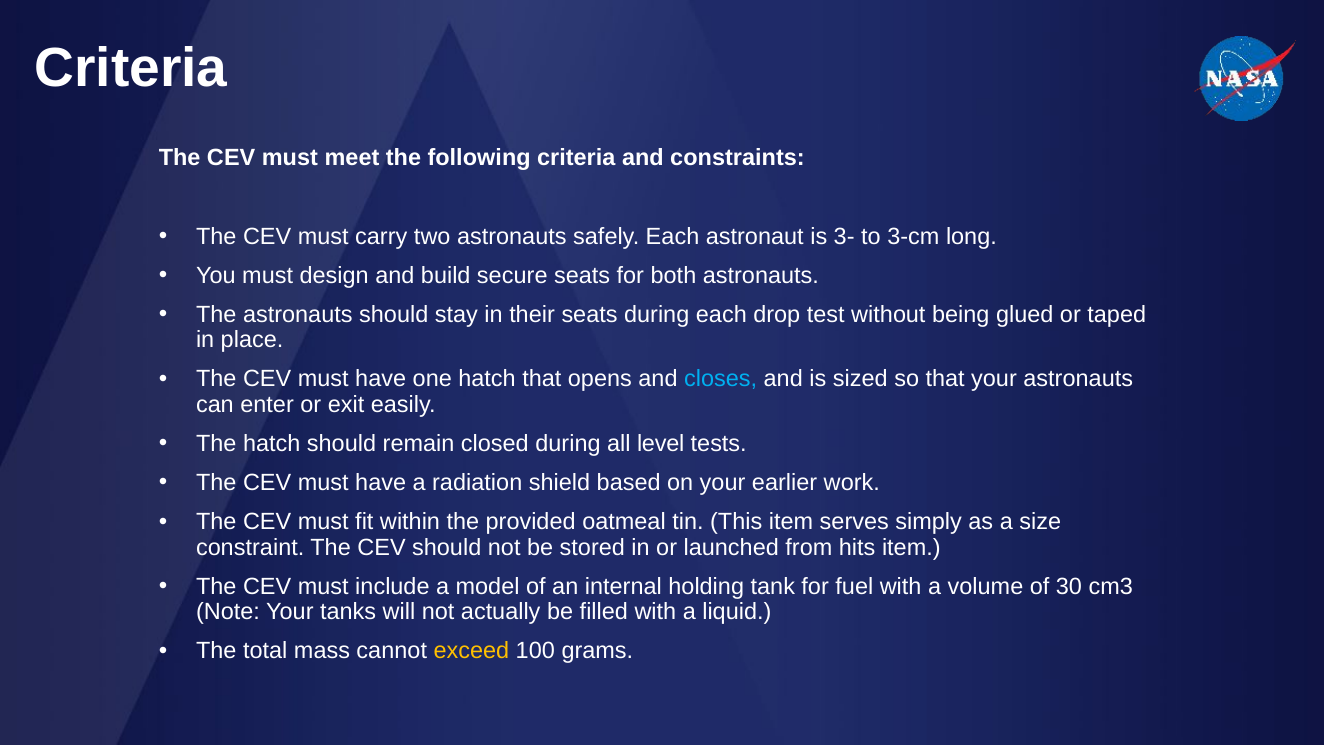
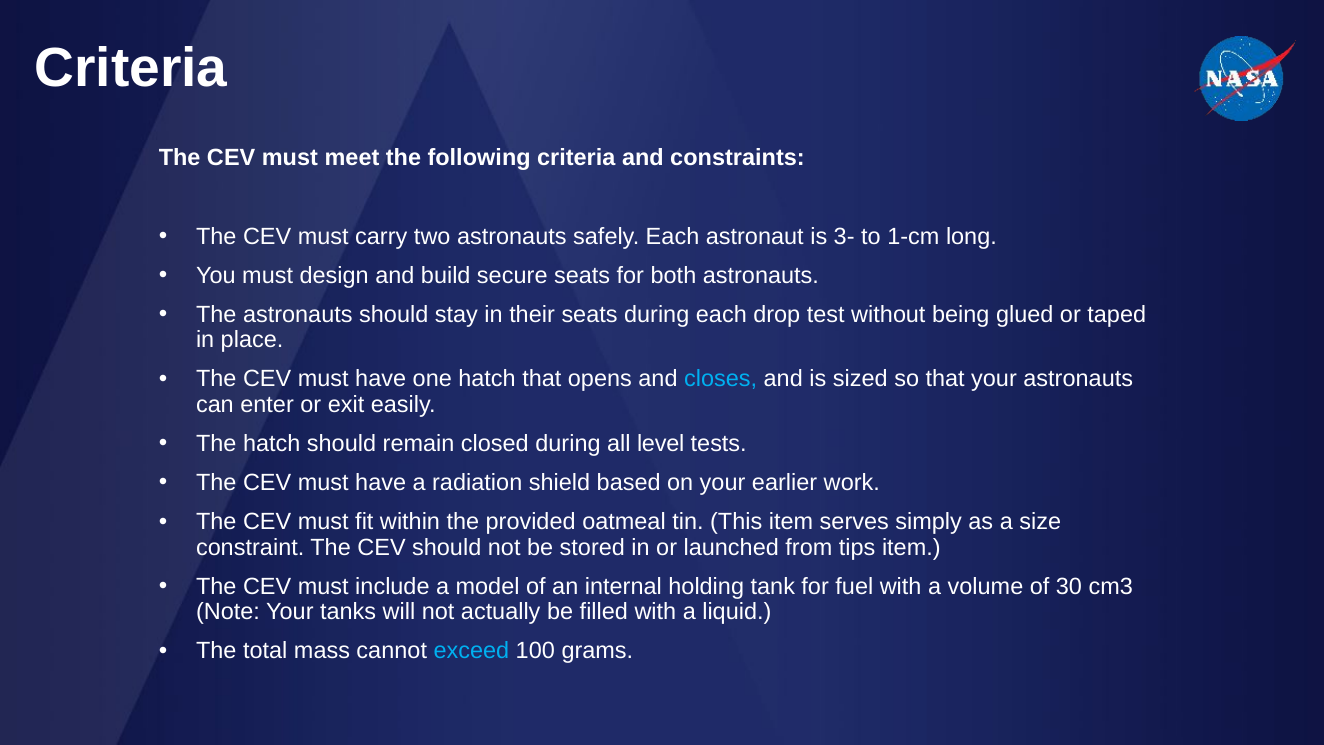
3-cm: 3-cm -> 1-cm (913, 236)
hits: hits -> tips (857, 547)
exceed colour: yellow -> light blue (471, 651)
